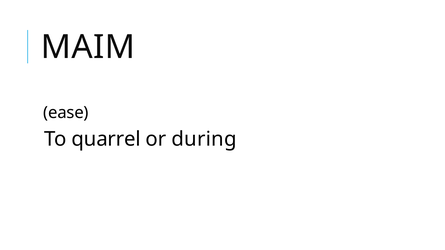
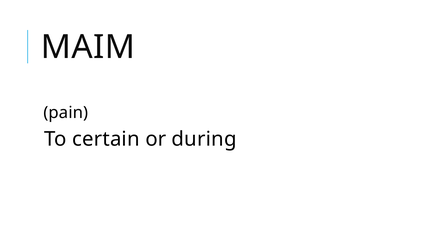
ease: ease -> pain (66, 113)
quarrel: quarrel -> certain (106, 139)
